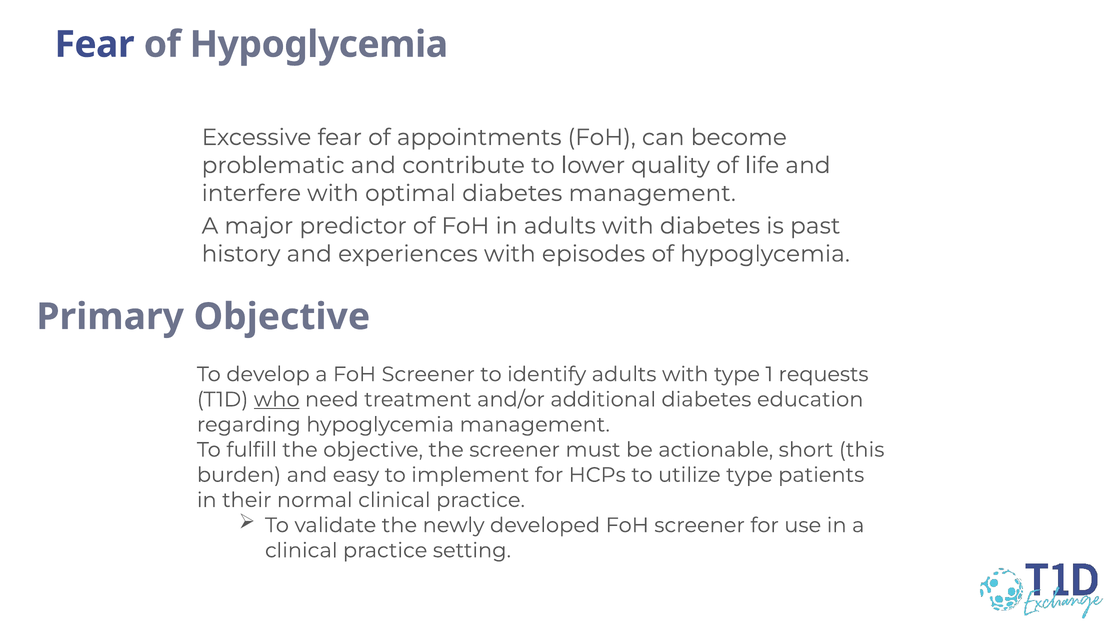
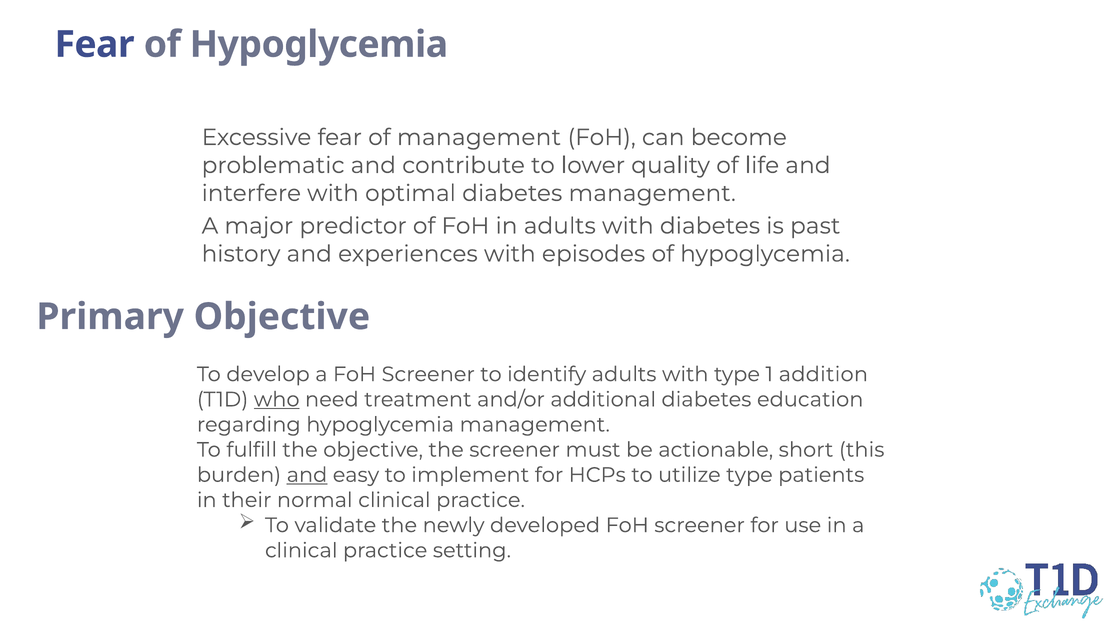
of appointments: appointments -> management (479, 137)
requests: requests -> addition (823, 374)
and underline: none -> present (307, 475)
